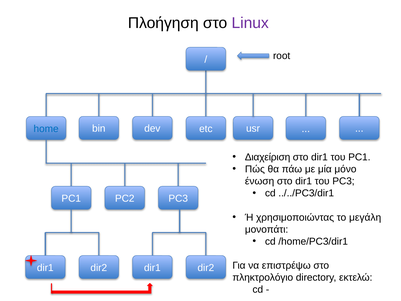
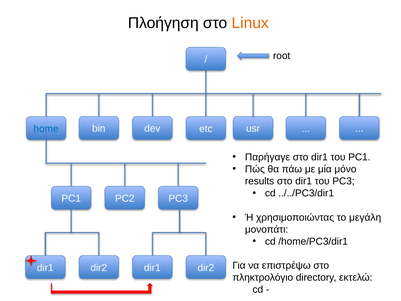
Linux colour: purple -> orange (250, 23)
Διαχείριση: Διαχείριση -> Παρήγαγε (267, 157)
ένωση: ένωση -> results (260, 181)
